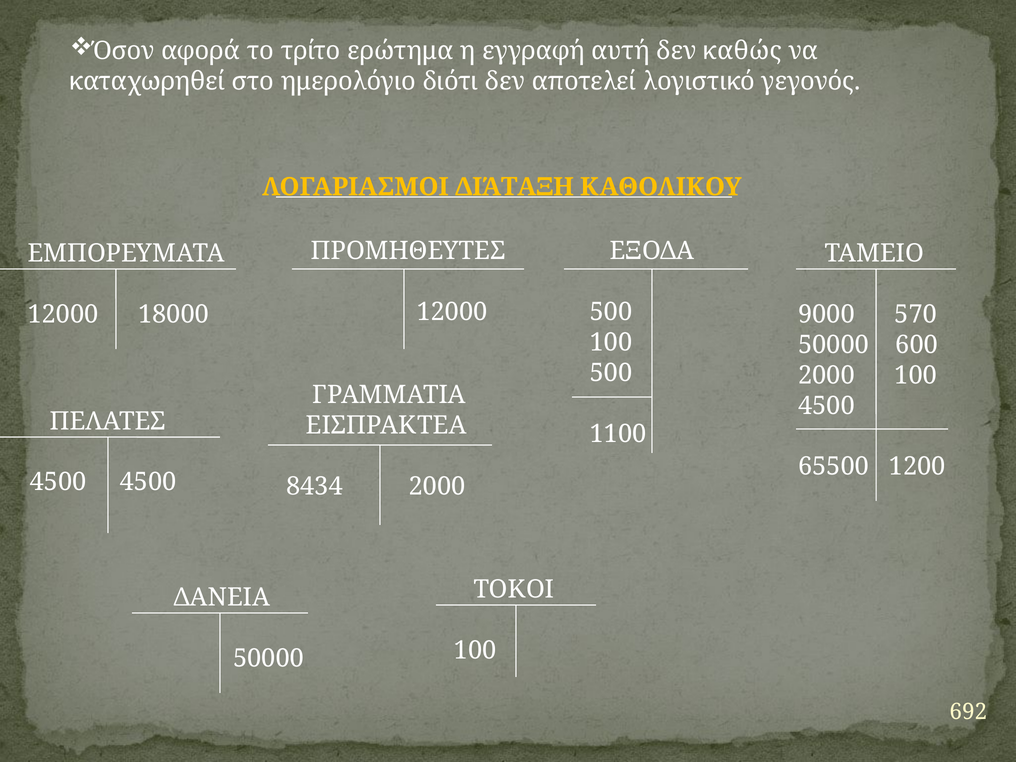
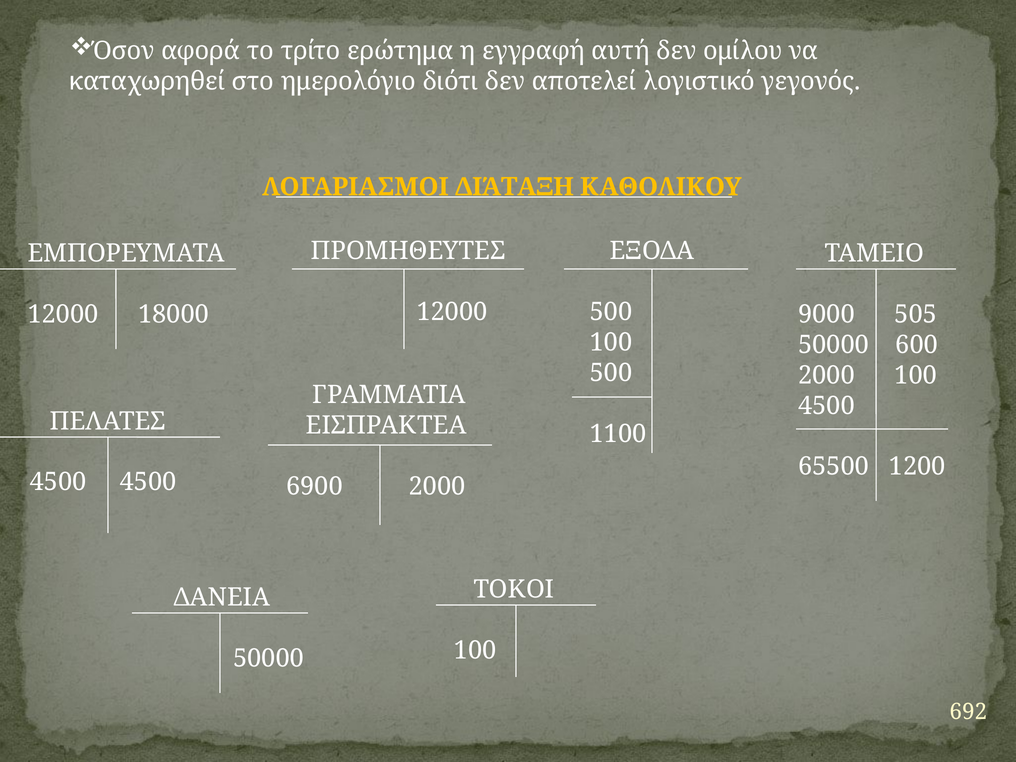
καθώς: καθώς -> ομίλου (743, 51)
570: 570 -> 505 (916, 314)
8434: 8434 -> 6900 (314, 486)
